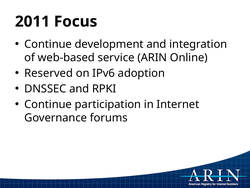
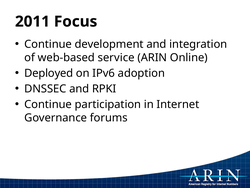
Reserved: Reserved -> Deployed (49, 73)
